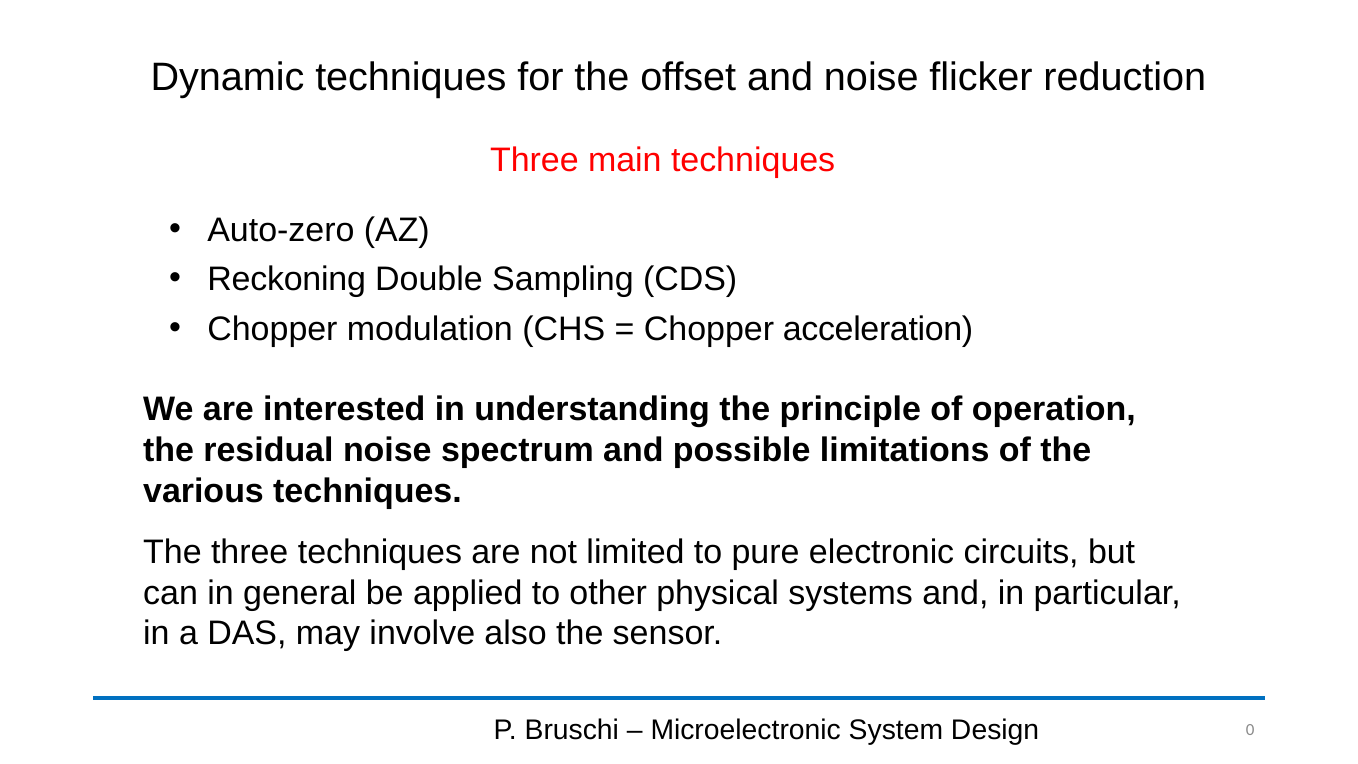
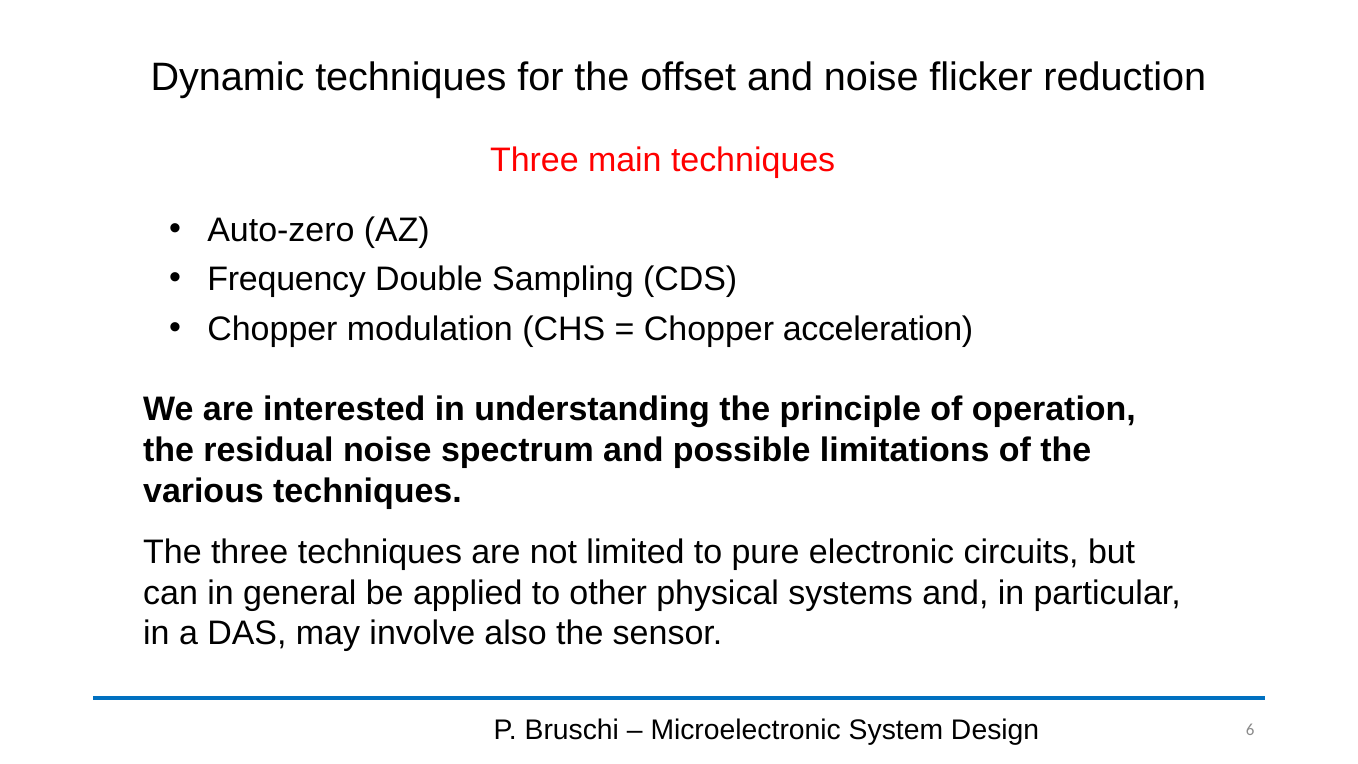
Reckoning: Reckoning -> Frequency (287, 280)
0: 0 -> 6 (1250, 729)
